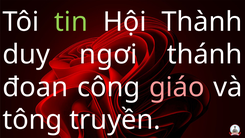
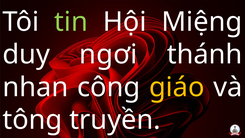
Thành: Thành -> Miệng (202, 22)
đoan: đoan -> nhan (35, 87)
giáo colour: pink -> yellow (177, 87)
